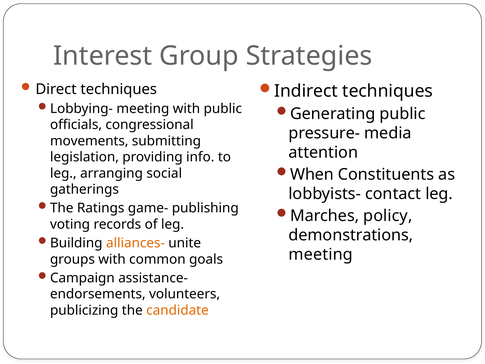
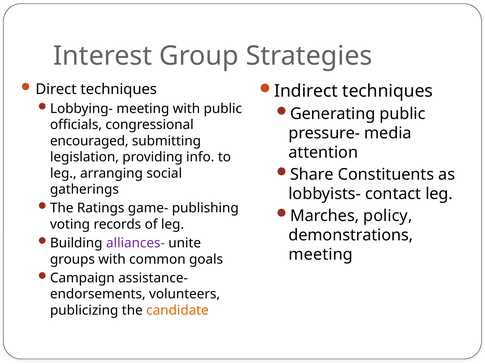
movements: movements -> encouraged (89, 141)
When: When -> Share (312, 174)
alliances- colour: orange -> purple (135, 243)
